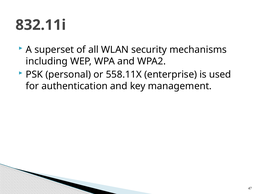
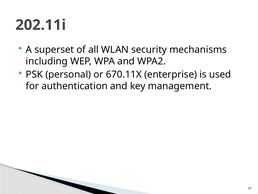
832.11i: 832.11i -> 202.11i (41, 25)
558.11X: 558.11X -> 670.11X (124, 74)
